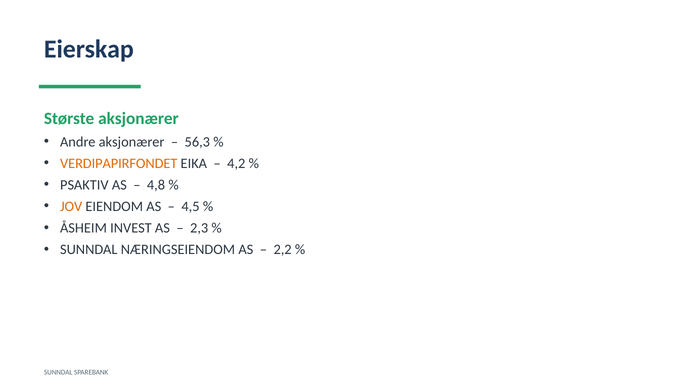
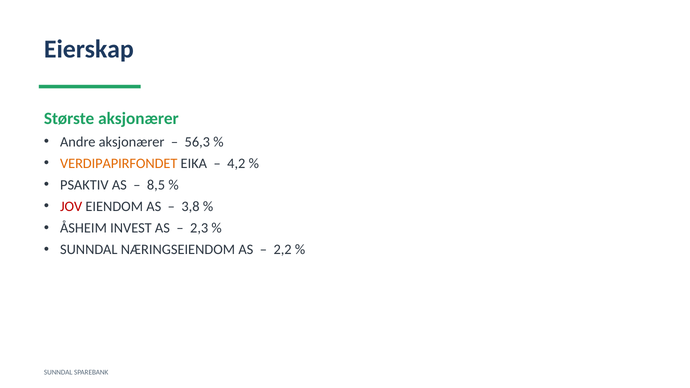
4,8: 4,8 -> 8,5 (156, 185)
JOV colour: orange -> red (71, 207)
4,5: 4,5 -> 3,8 (191, 207)
